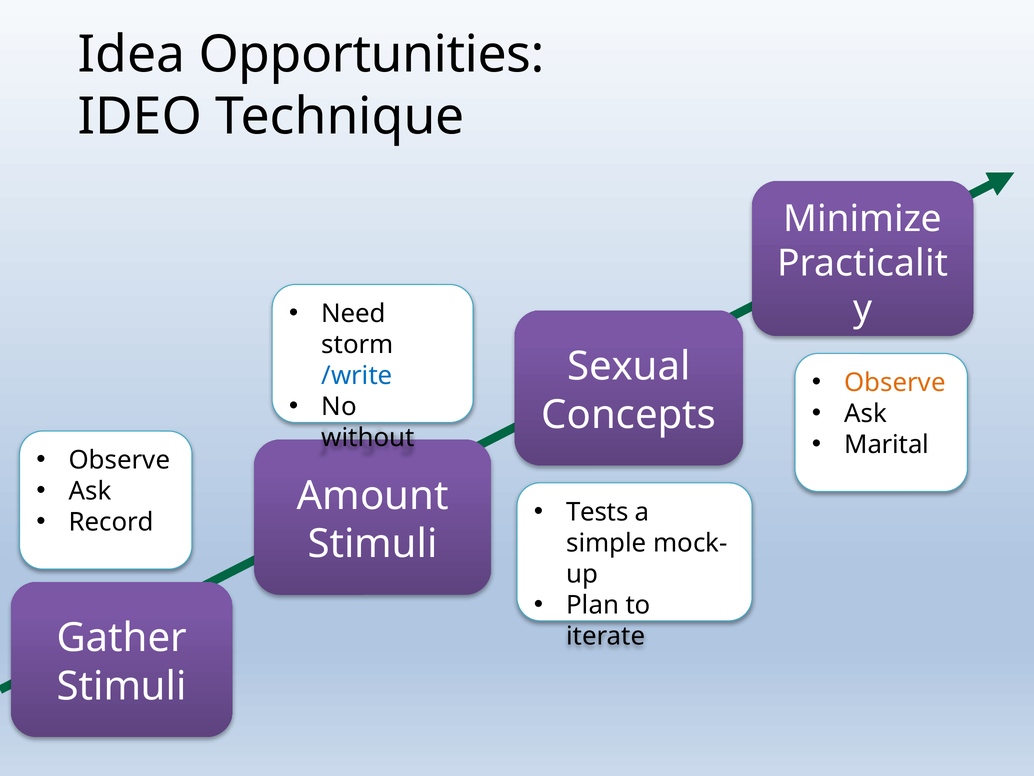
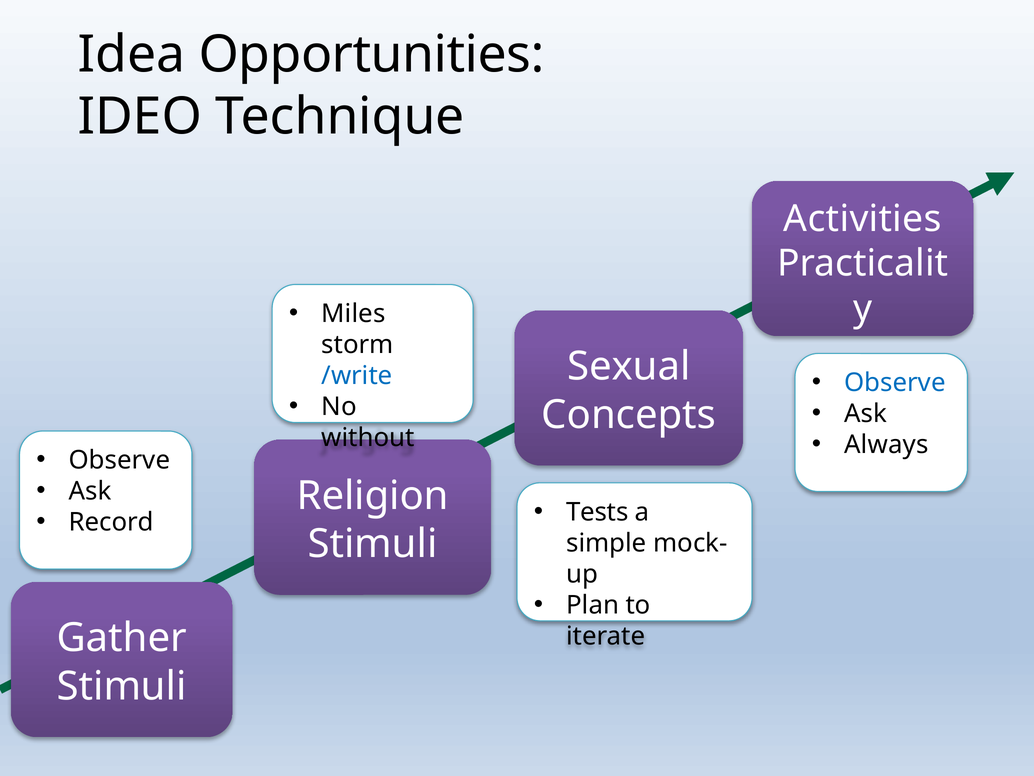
Minimize: Minimize -> Activities (863, 219)
Need: Need -> Miles (353, 313)
Observe colour: orange -> blue (895, 382)
Marital: Marital -> Always (887, 444)
Amount: Amount -> Religion (373, 496)
